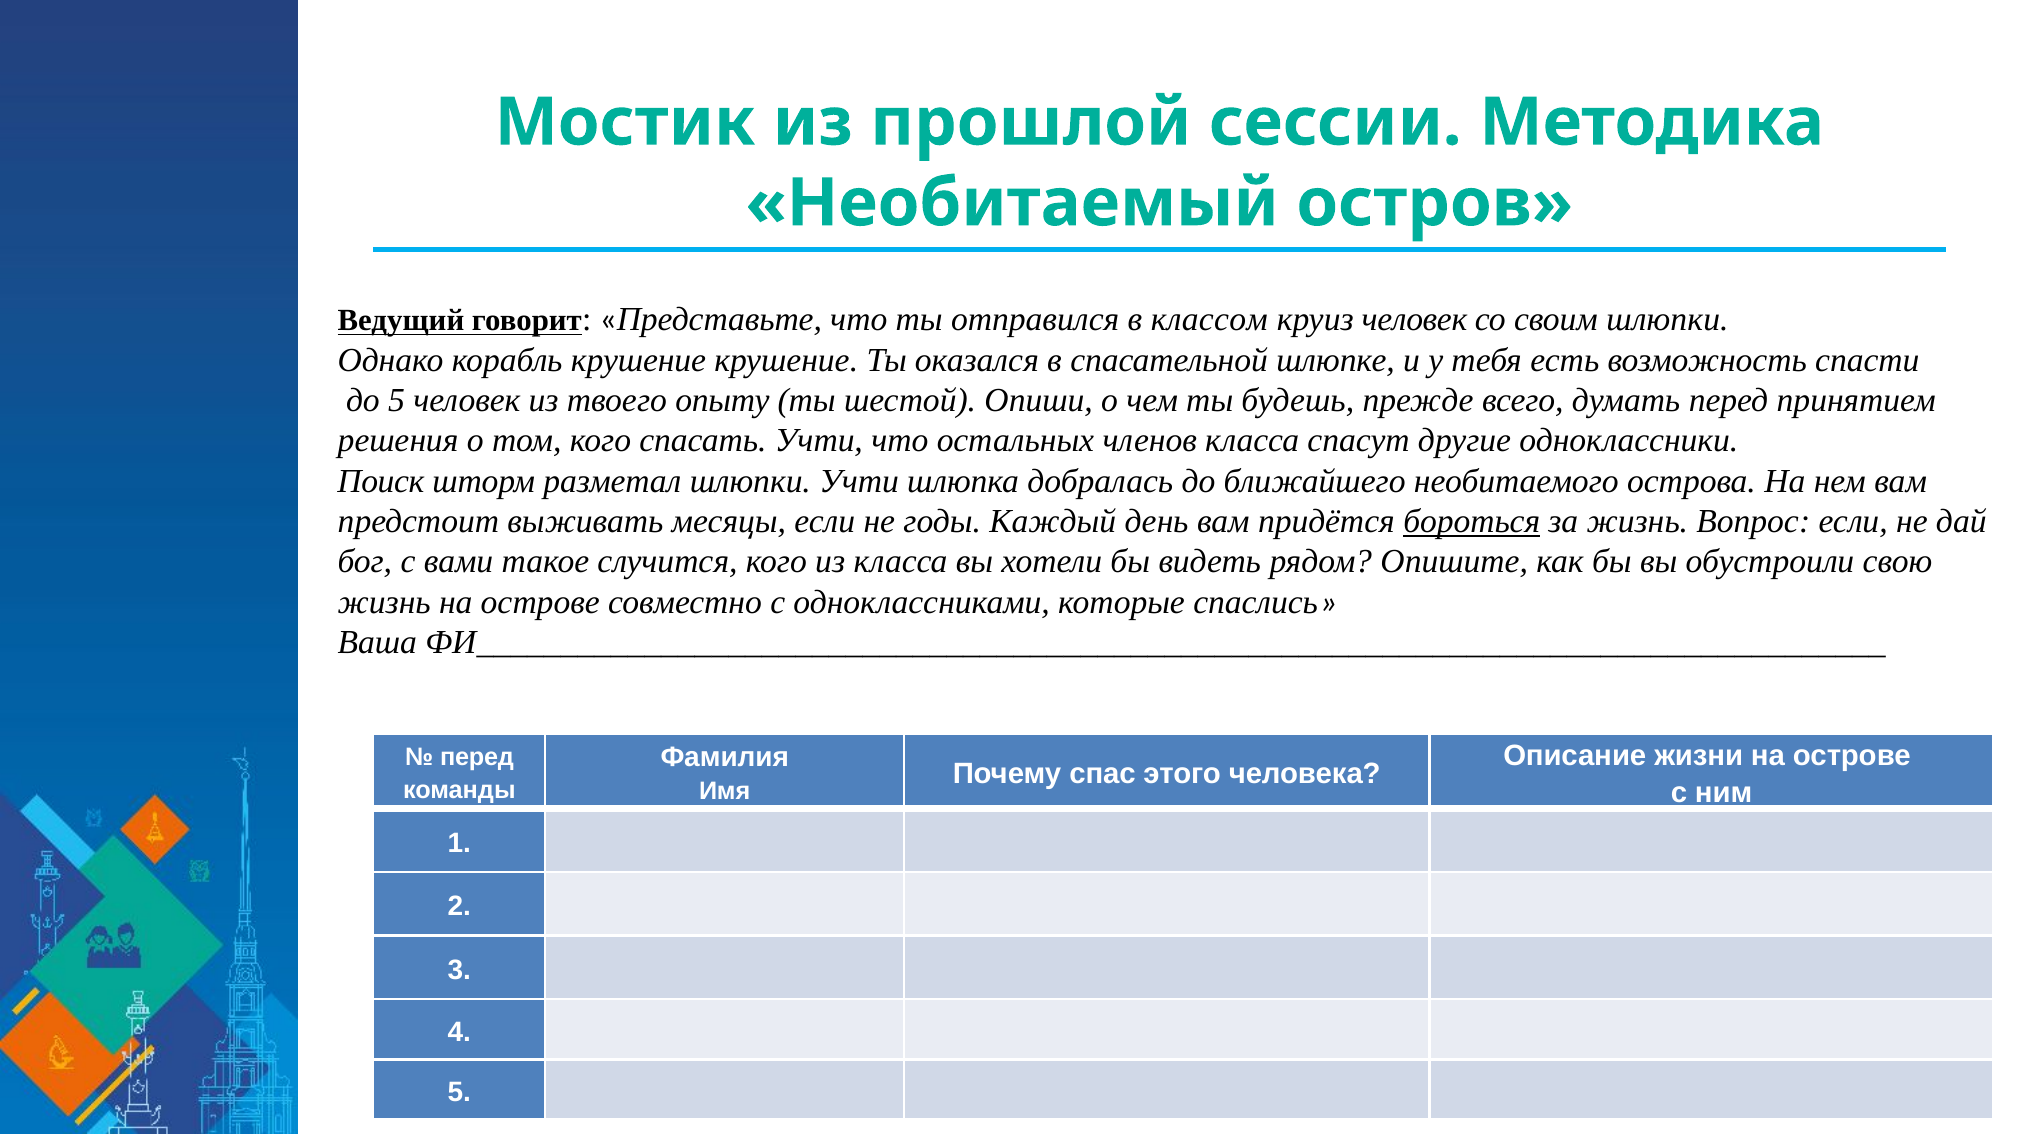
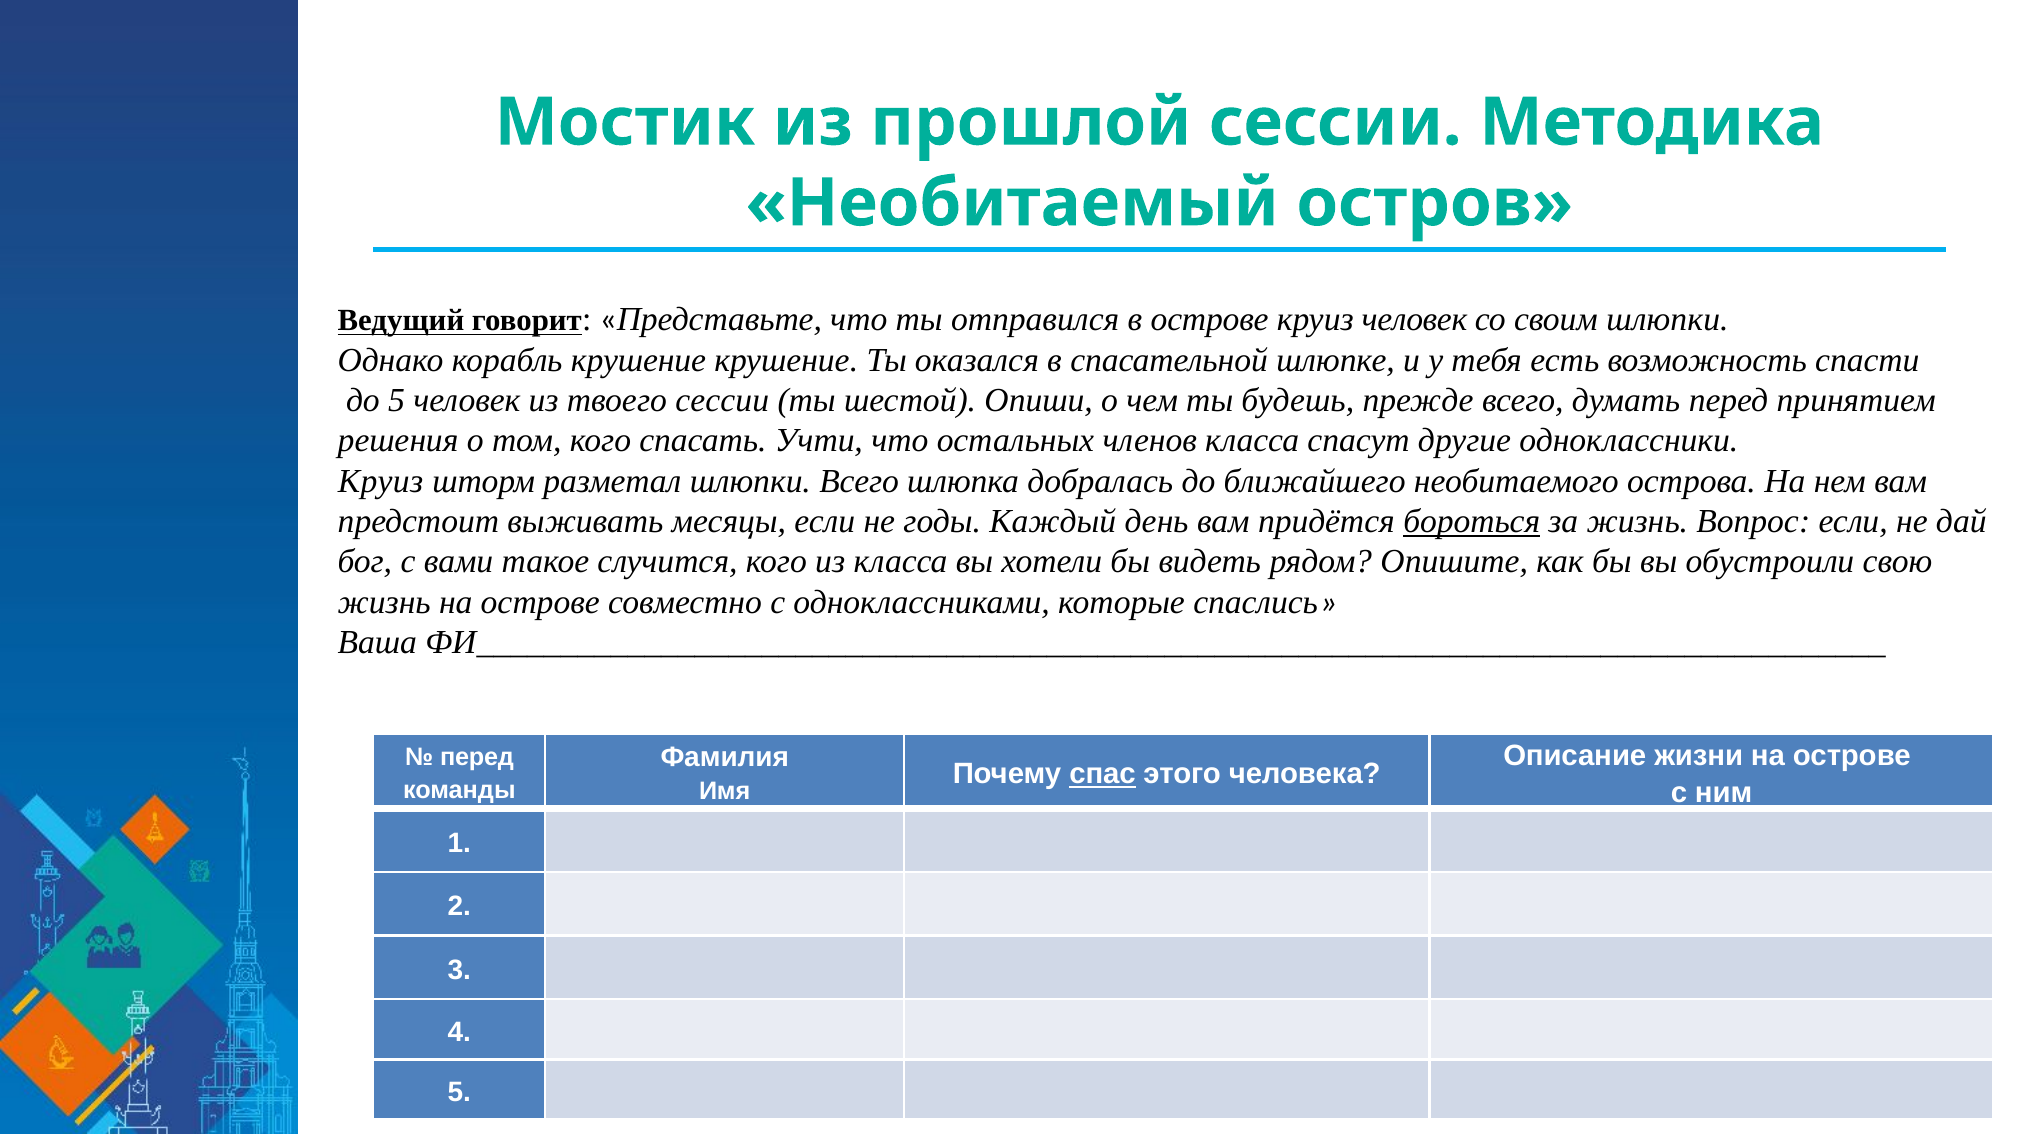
в классом: классом -> острове (1210, 320)
твоего опыту: опыту -> сессии (722, 401)
Поиск: Поиск -> Круиз (381, 481)
шлюпки Учти: Учти -> Всего (859, 481)
спас underline: none -> present (1103, 774)
